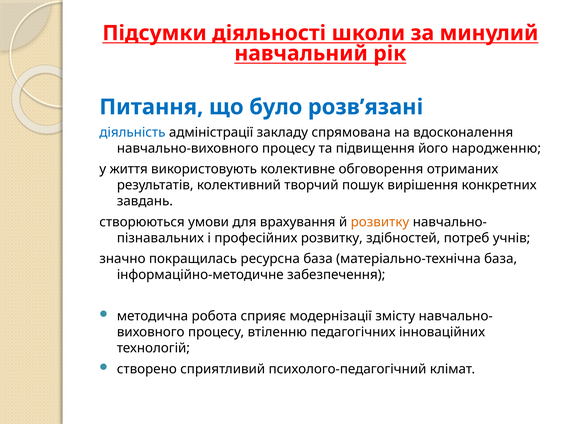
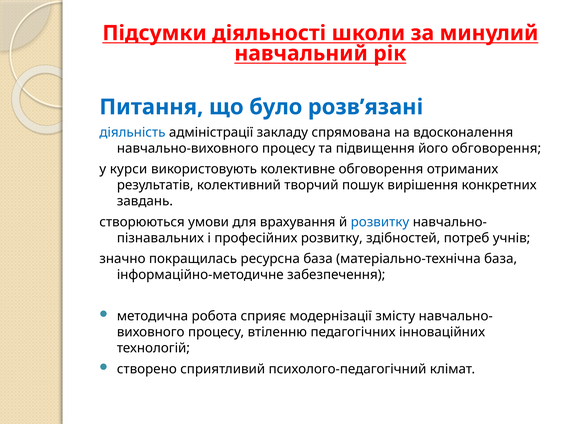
його народженню: народженню -> обговорення (496, 148)
життя: життя -> курси (129, 169)
розвитку colour: orange -> blue (380, 222)
